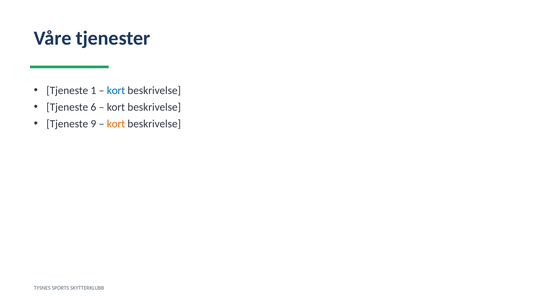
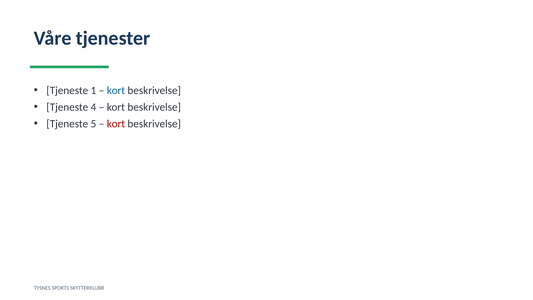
6: 6 -> 4 (93, 107)
9: 9 -> 5 (93, 124)
kort colour: orange -> red (116, 124)
